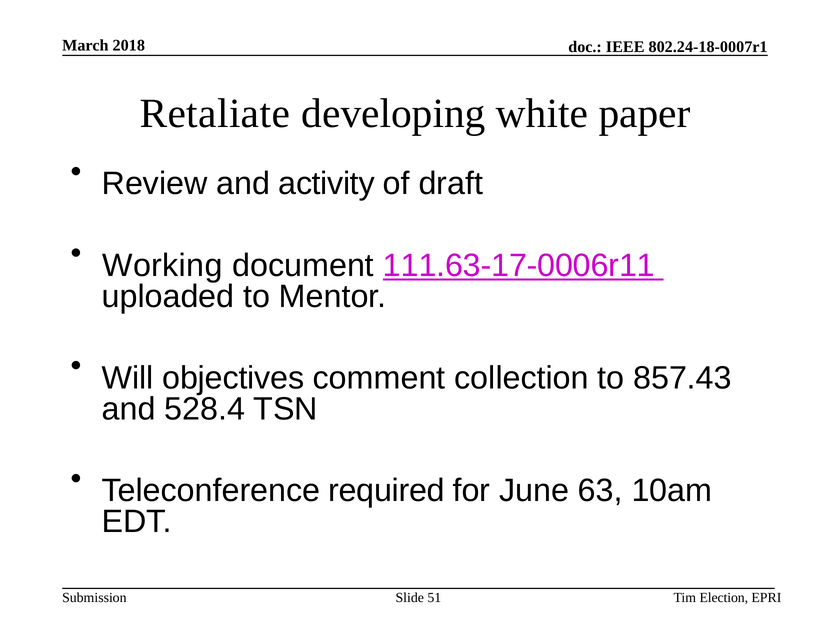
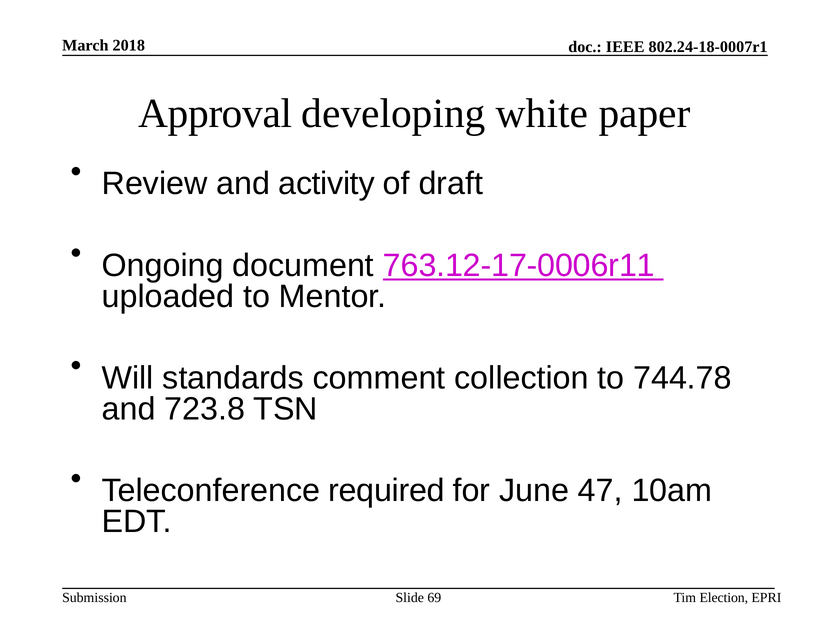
Retaliate: Retaliate -> Approval (215, 114)
Working: Working -> Ongoing (163, 265)
111.63-17-0006r11: 111.63-17-0006r11 -> 763.12-17-0006r11 (519, 265)
objectives: objectives -> standards (233, 378)
857.43: 857.43 -> 744.78 (682, 378)
528.4: 528.4 -> 723.8 (205, 409)
63: 63 -> 47 (600, 490)
51: 51 -> 69 (434, 597)
